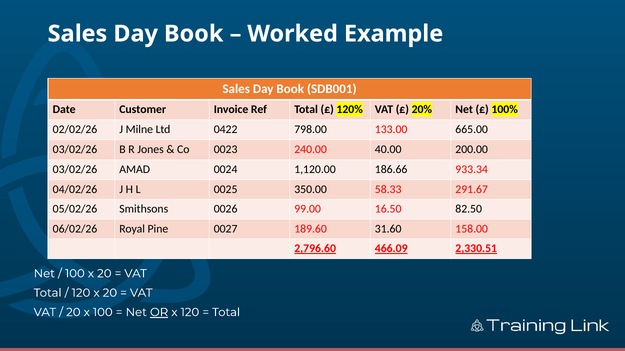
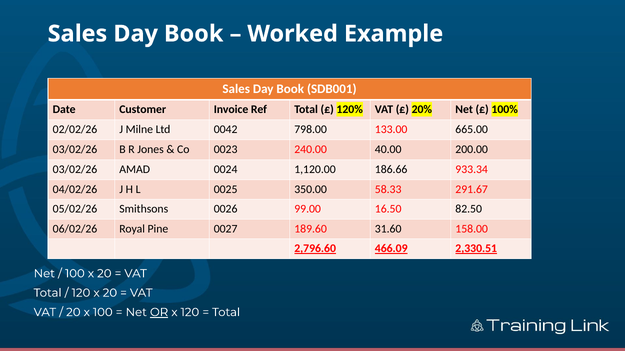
0422: 0422 -> 0042 (226, 130)
